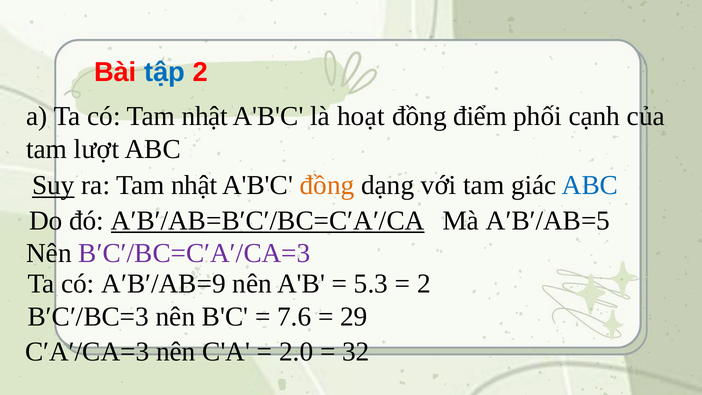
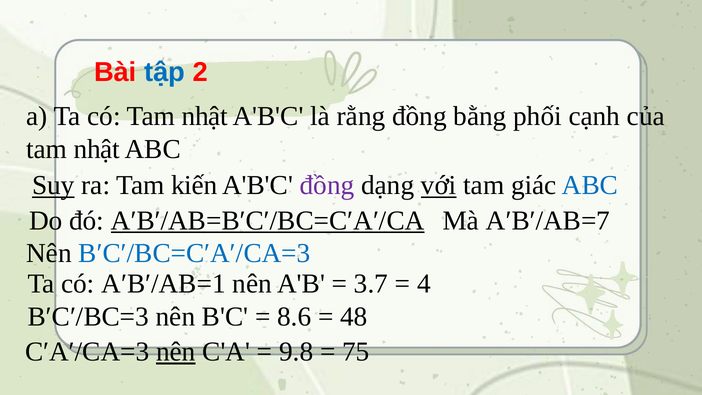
hoạt: hoạt -> rằng (361, 116)
điểm: điểm -> bằng (480, 116)
lượt: lượt -> nhật (97, 149)
ra Tam nhật: nhật -> kiến (194, 185)
đồng colour: orange -> purple (327, 185)
với underline: none -> present (439, 185)
A′B′/AB=5: A′B′/AB=5 -> A′B′/AB=7 (548, 220)
B′C′/BC=C′A′/CA=3 colour: purple -> blue (194, 253)
A′B′/AB=9: A′B′/AB=9 -> A′B′/AB=1 (164, 284)
5.3: 5.3 -> 3.7 (371, 284)
2: 2 -> 4 (424, 284)
7.6: 7.6 -> 8.6 (294, 316)
29: 29 -> 48 (354, 316)
nên underline: none -> present (176, 352)
2.0: 2.0 -> 9.8 (296, 352)
32: 32 -> 75 (356, 352)
